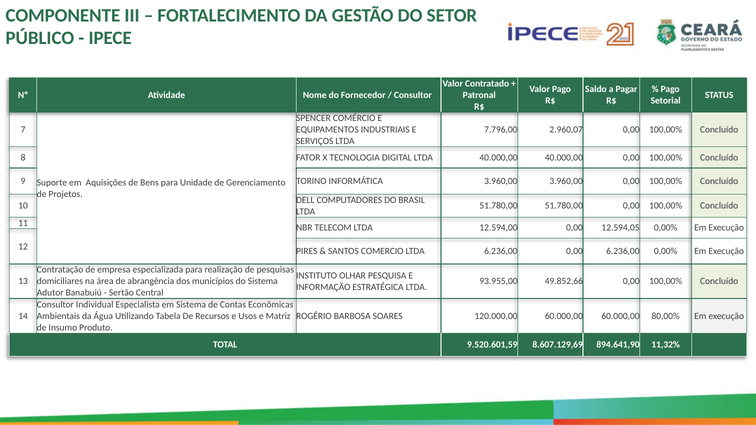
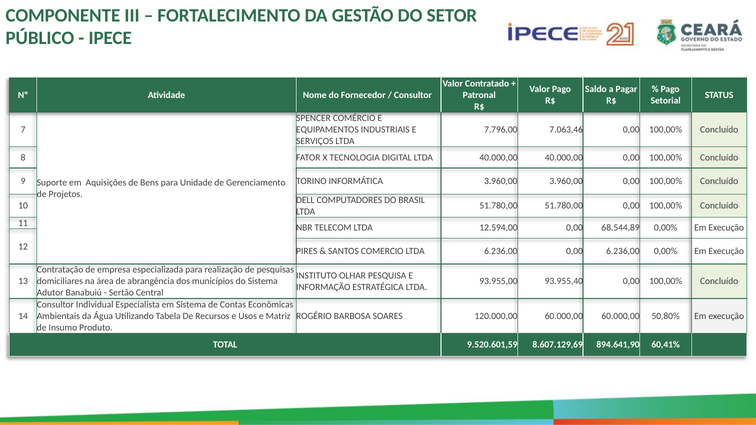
2.960,07: 2.960,07 -> 7.063,46 (566, 130)
12.594,05: 12.594,05 -> 68.544,89 (621, 228)
49.852,66: 49.852,66 -> 93.955,40 (564, 282)
80,00%: 80,00% -> 50,80% (666, 316)
11,32%: 11,32% -> 60,41% (666, 345)
